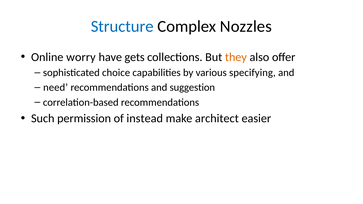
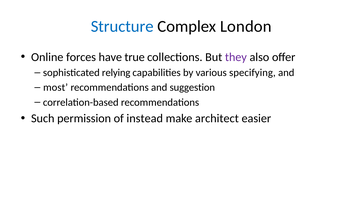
Nozzles: Nozzles -> London (246, 26)
worry: worry -> forces (81, 57)
gets: gets -> true (135, 57)
they colour: orange -> purple (236, 57)
choice: choice -> relying (116, 73)
need: need -> most (56, 88)
